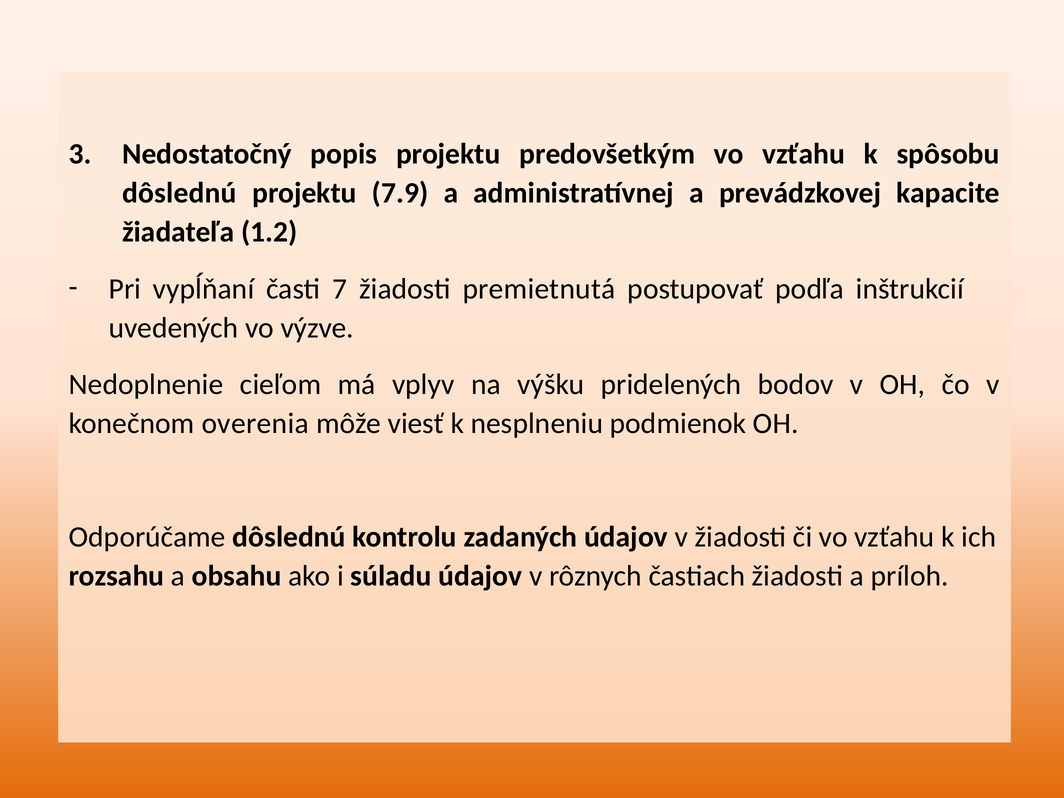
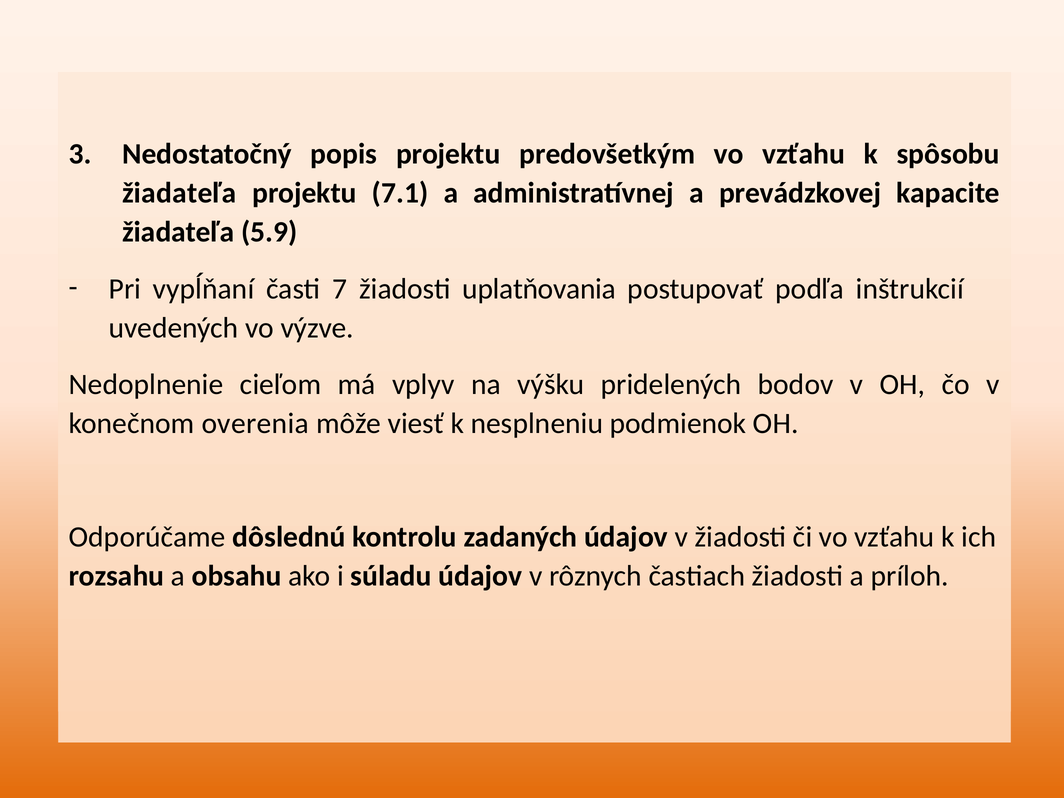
dôslednú: dôslednú -> žiadateľa (179, 193)
7.9: 7.9 -> 7.1 (400, 193)
1.2: 1.2 -> 5.9 (269, 232)
premietnutá: premietnutá -> uplatňovania (539, 289)
